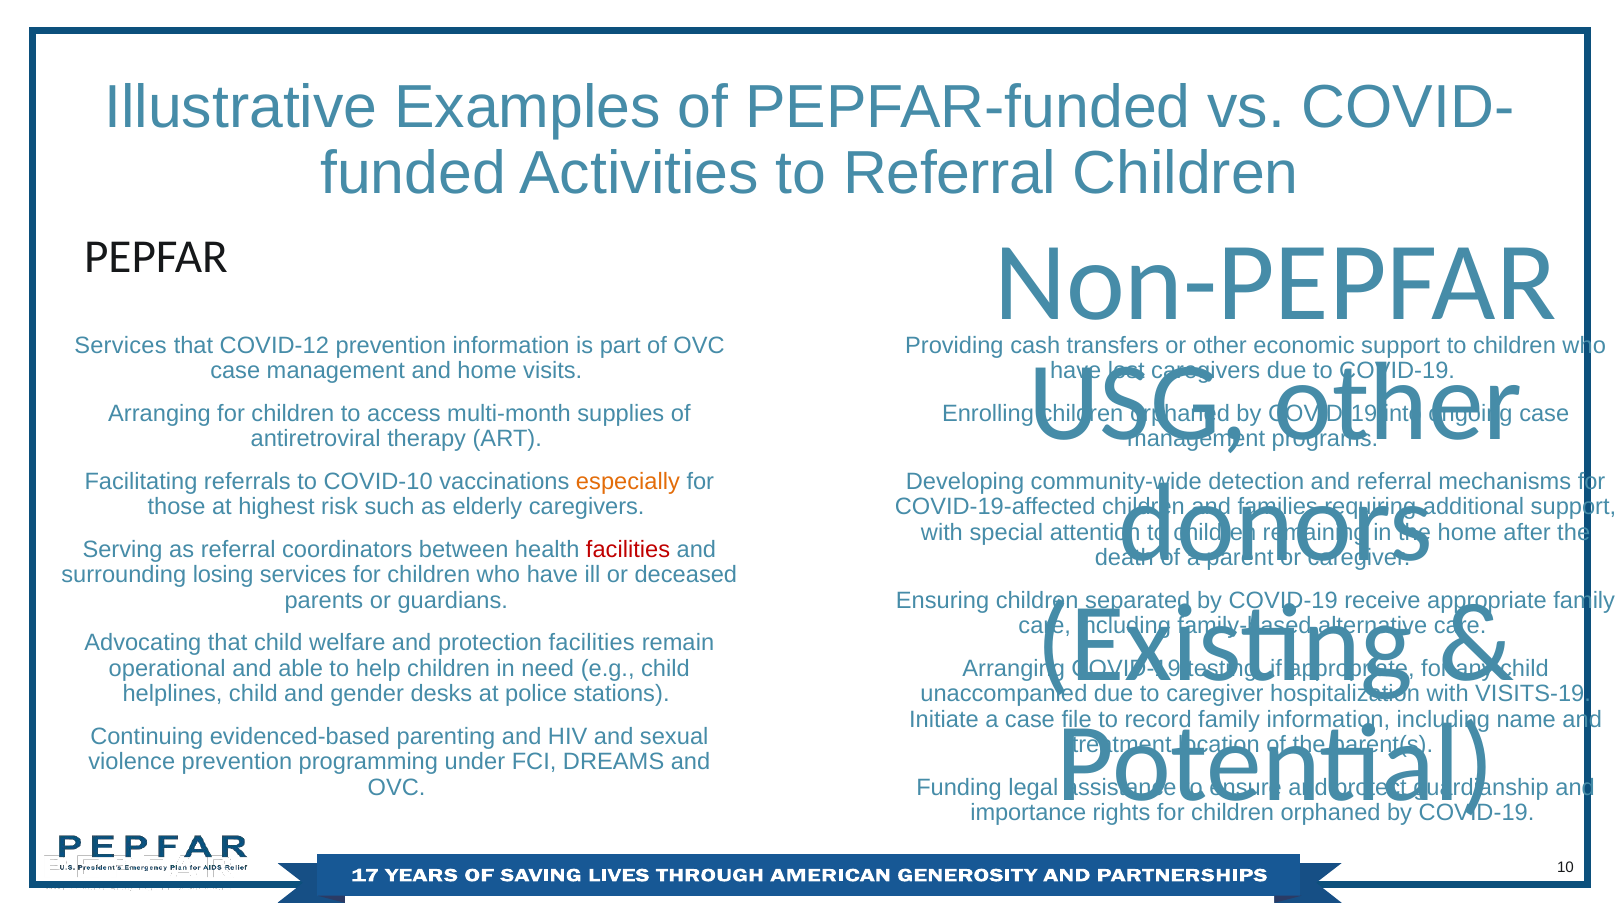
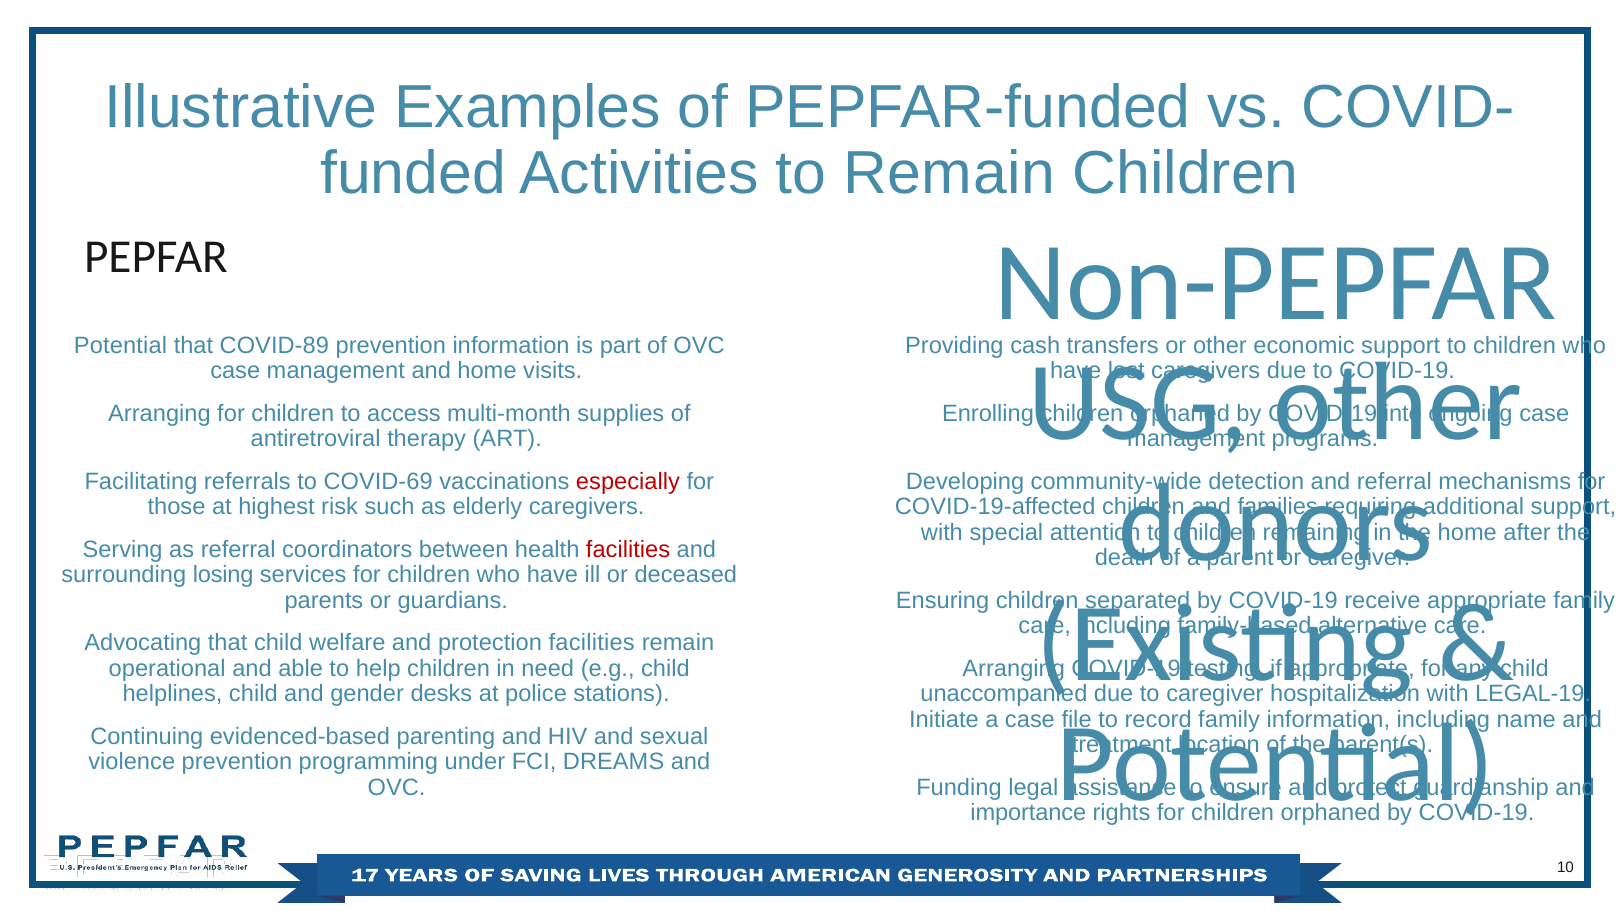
to Referral: Referral -> Remain (949, 173)
Services: Services -> Potential (121, 346)
COVID-12: COVID-12 -> COVID-89 (274, 346)
COVID-10: COVID-10 -> COVID-69 (378, 481)
especially colour: orange -> red (628, 481)
VISITS-19: VISITS-19 -> LEGAL-19 (1533, 694)
